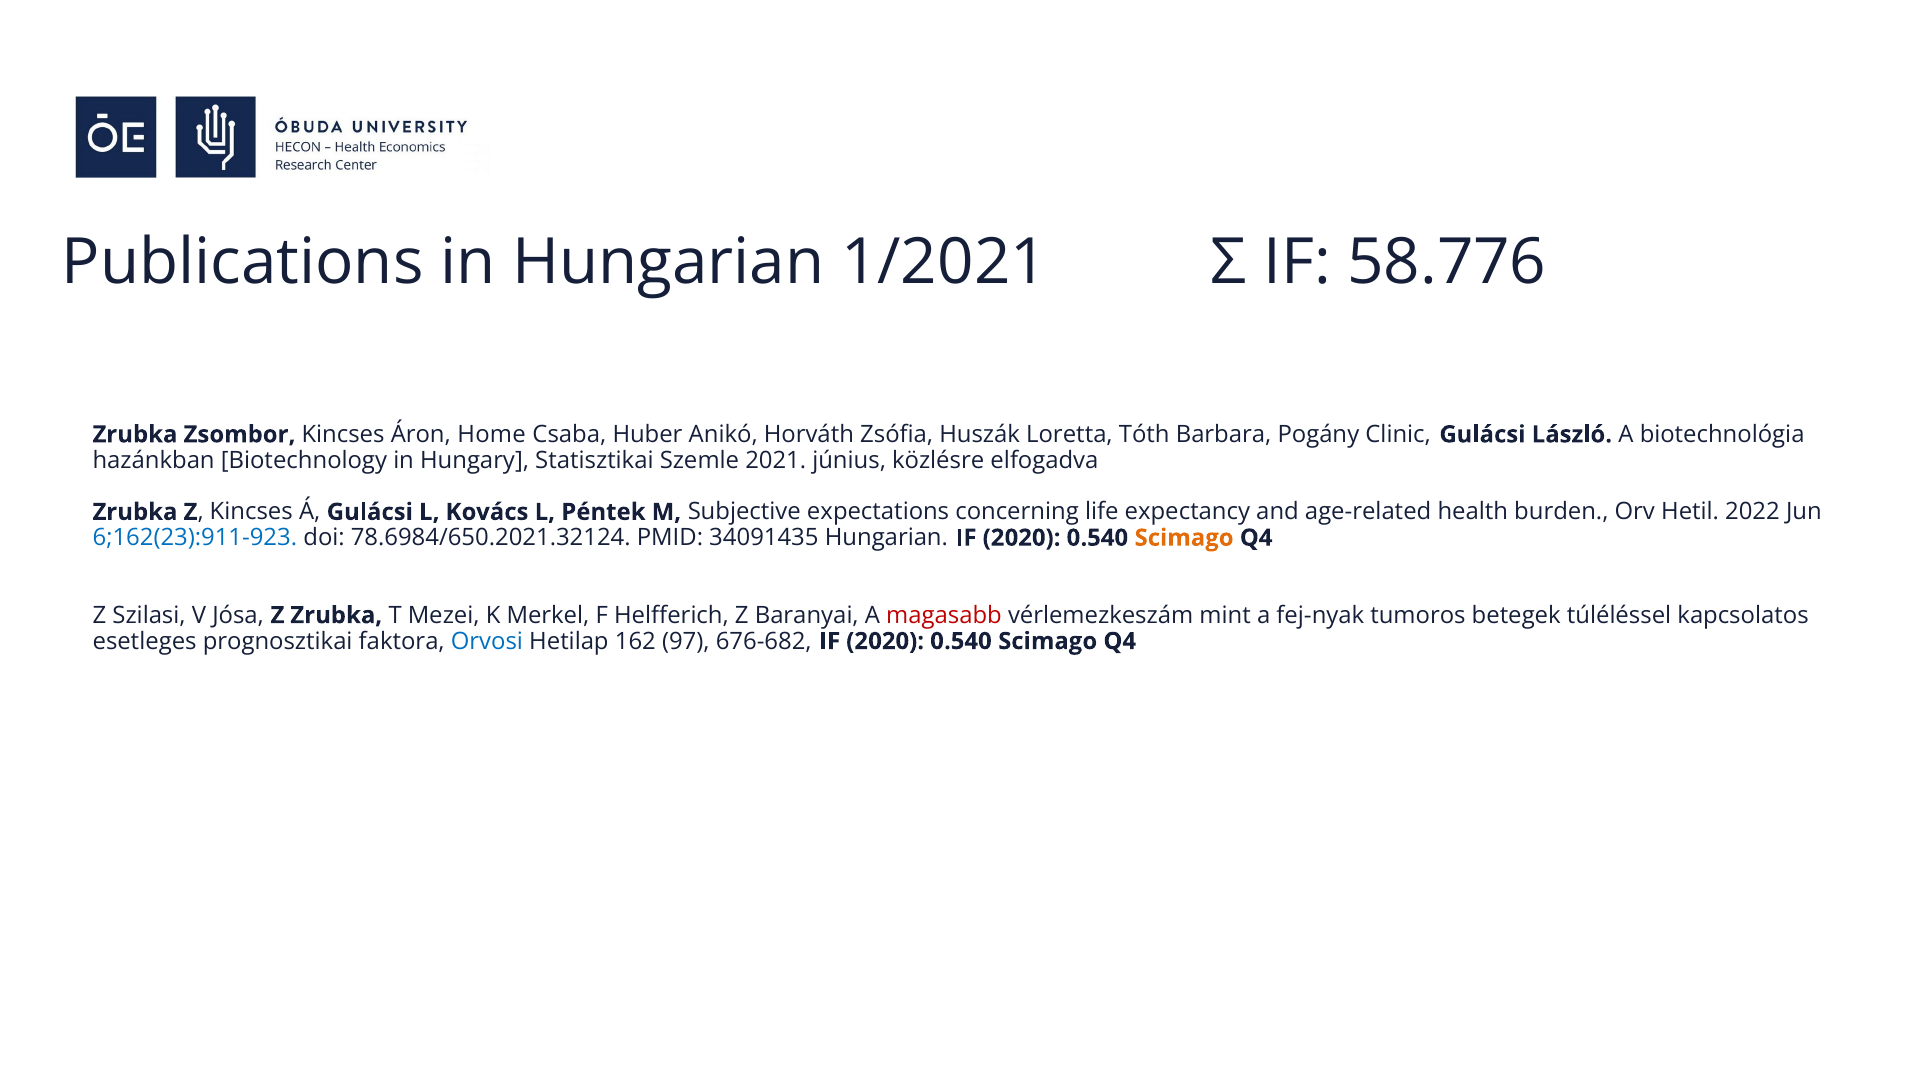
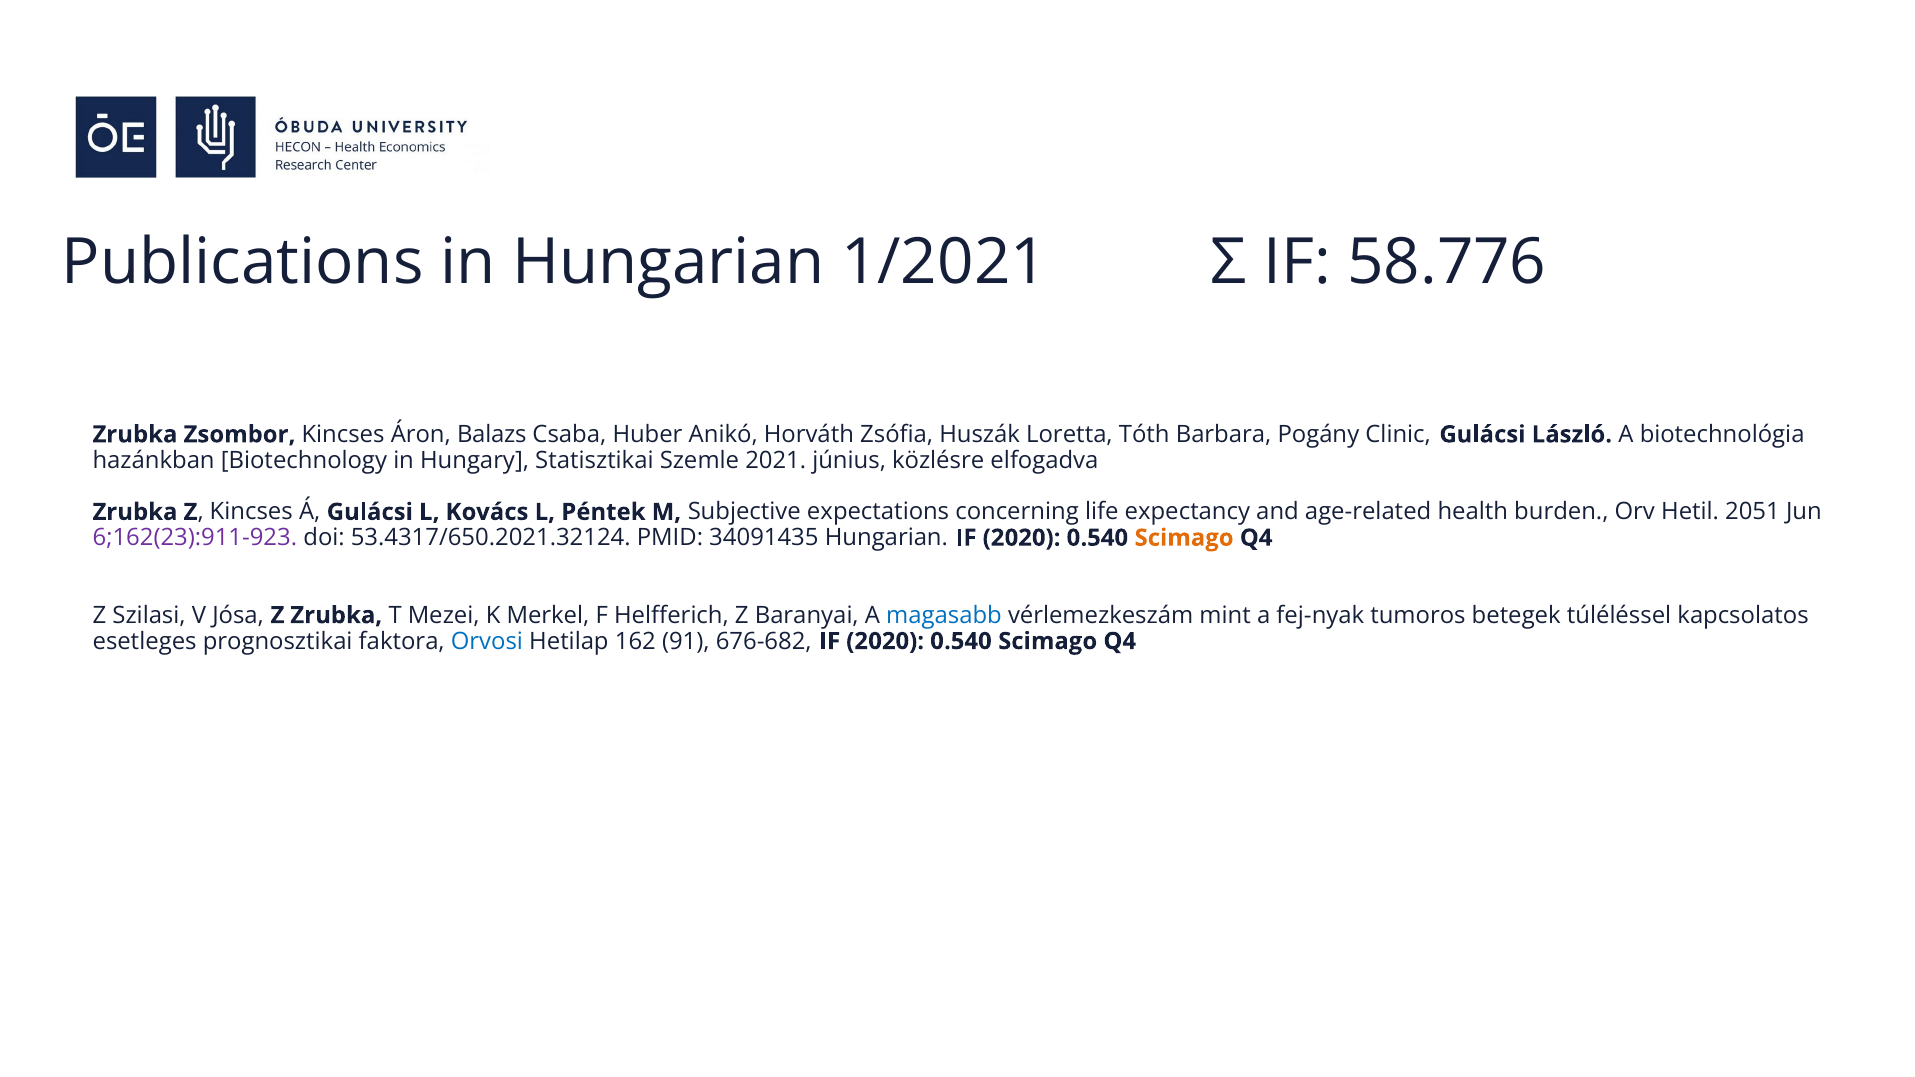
Home: Home -> Balazs (492, 435)
2022: 2022 -> 2051 (1752, 512)
6;162(23):911-923 colour: blue -> purple (195, 538)
78.6984/650.2021.32124: 78.6984/650.2021.32124 -> 53.4317/650.2021.32124 (491, 538)
magasabb colour: red -> blue (944, 615)
97: 97 -> 91 (686, 641)
